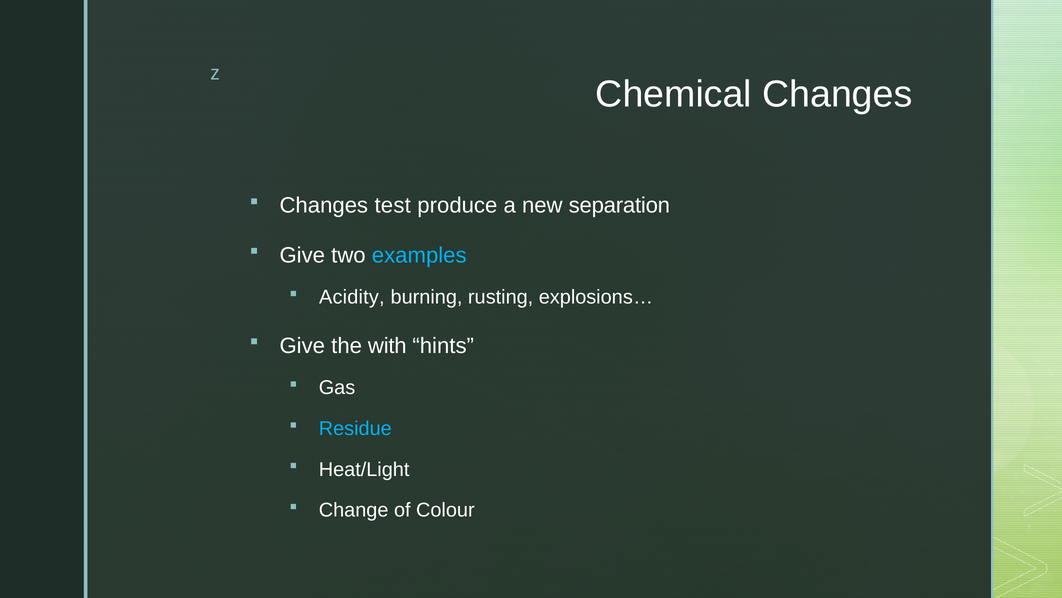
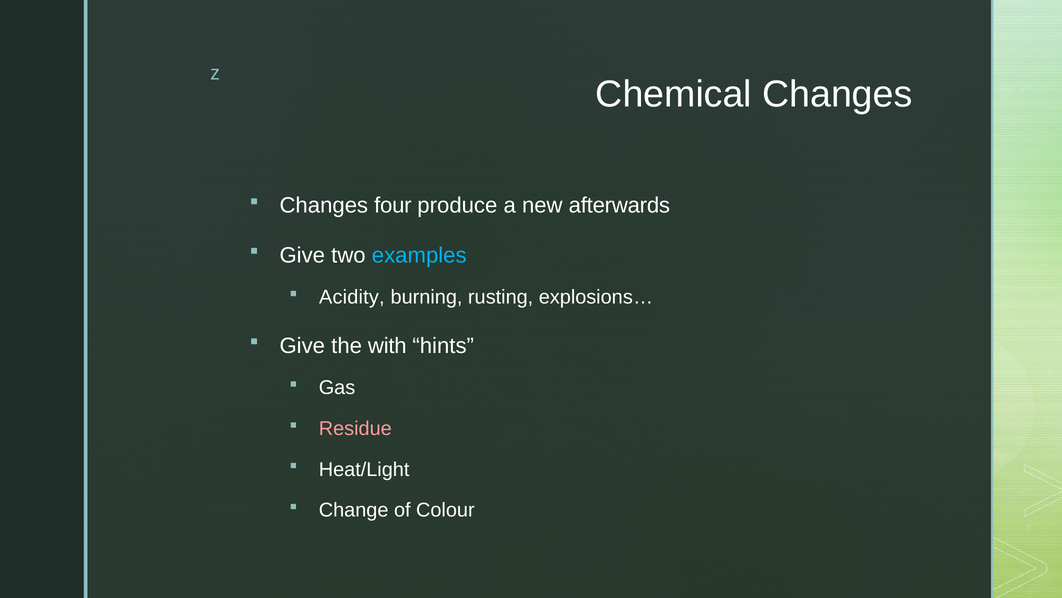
test: test -> four (393, 205)
separation: separation -> afterwards (619, 205)
Residue colour: light blue -> pink (355, 428)
